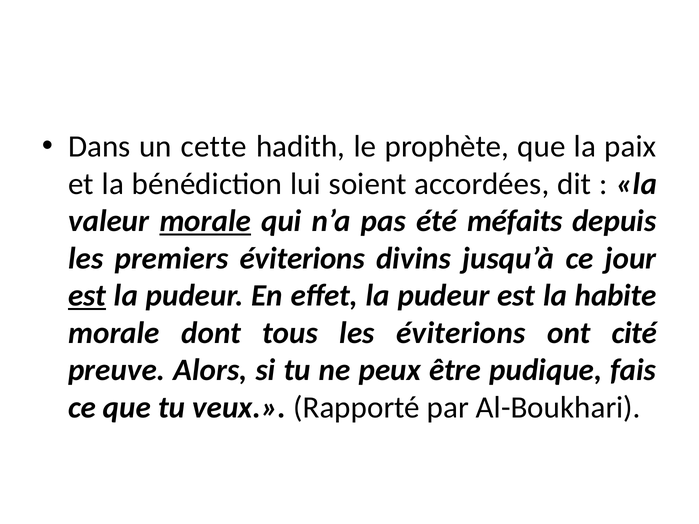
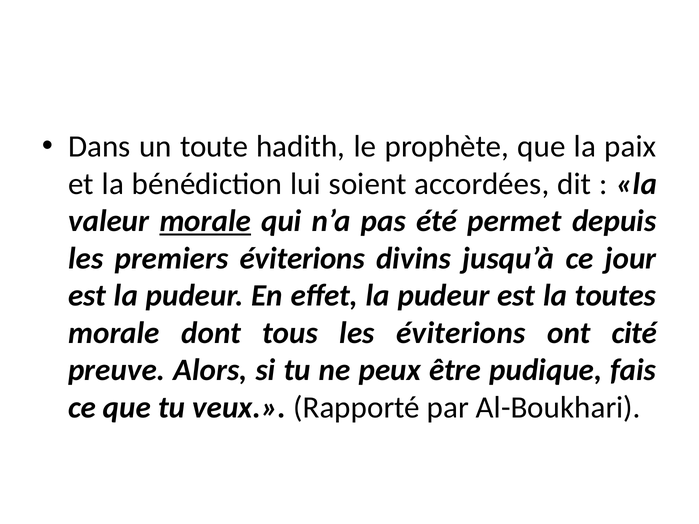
cette: cette -> toute (214, 147)
méfaits: méfaits -> permet (514, 221)
est underline: present -> none (87, 296)
habite: habite -> toutes (616, 296)
